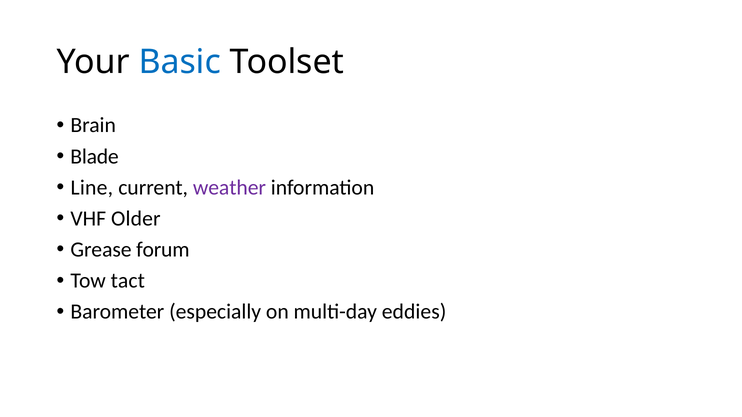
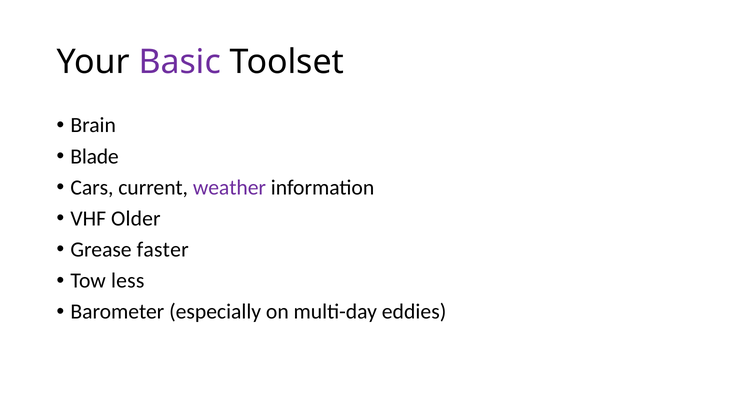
Basic colour: blue -> purple (180, 62)
Line: Line -> Cars (92, 188)
forum: forum -> faster (163, 250)
tact: tact -> less (128, 281)
